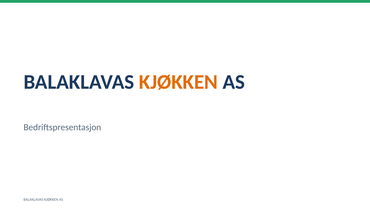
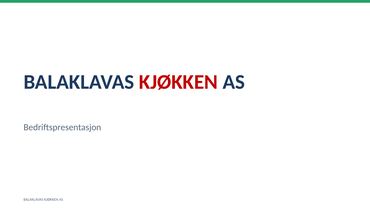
KJØKKEN colour: orange -> red (178, 82)
